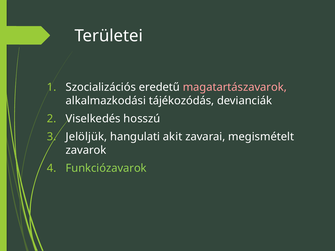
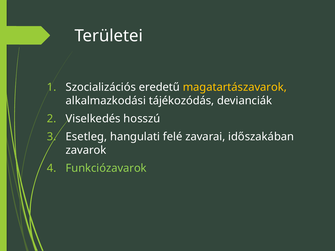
magatartászavarok colour: pink -> yellow (235, 87)
Jelöljük: Jelöljük -> Esetleg (86, 137)
akit: akit -> felé (173, 137)
megismételt: megismételt -> időszakában (261, 137)
